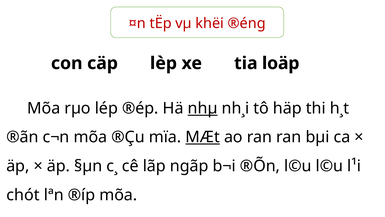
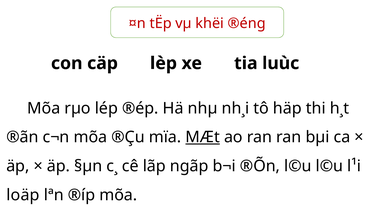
loäp: loäp -> luùc (281, 63)
nhµ underline: present -> none (203, 108)
chót: chót -> loäp (23, 195)
